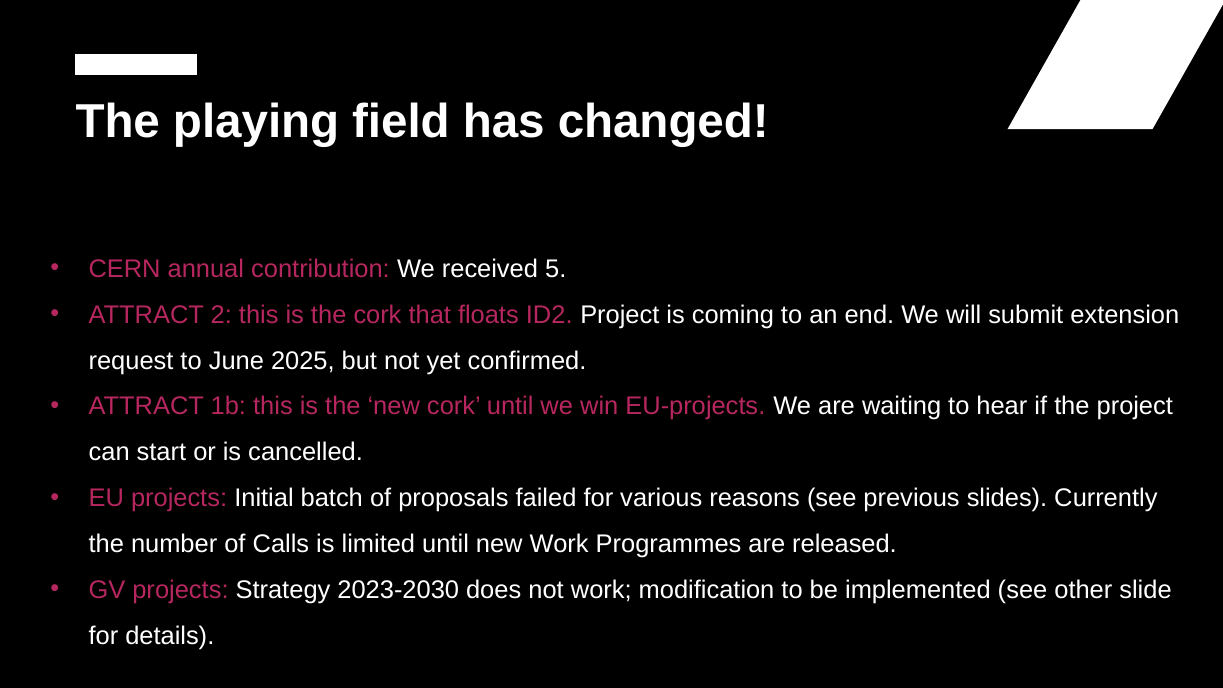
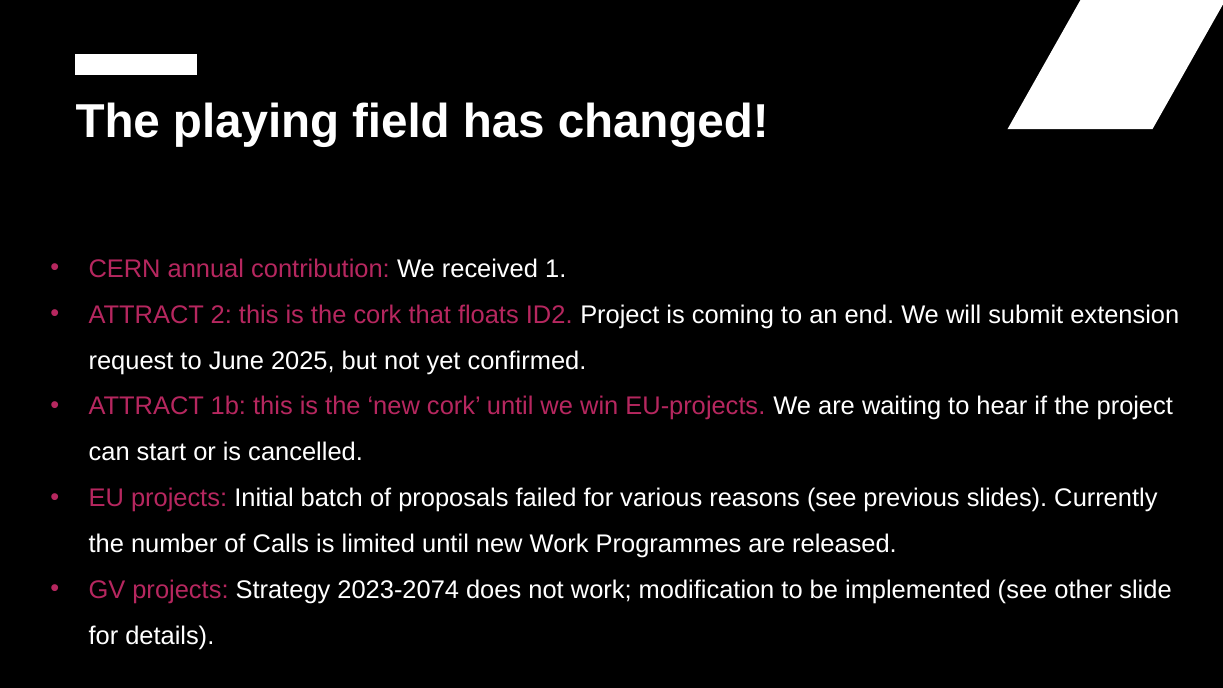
5: 5 -> 1 (556, 269)
2023-2030: 2023-2030 -> 2023-2074 (398, 590)
